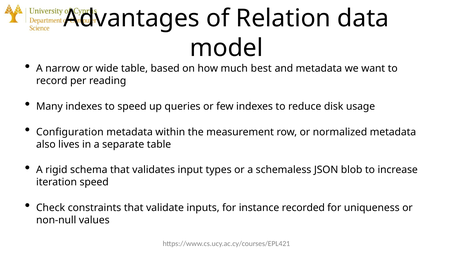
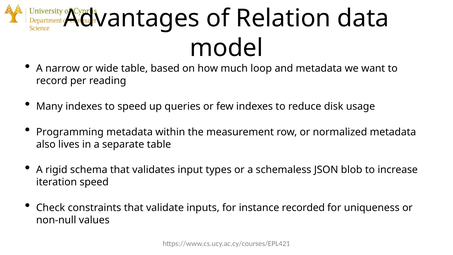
best: best -> loop (261, 69)
Configuration: Configuration -> Programming (70, 132)
